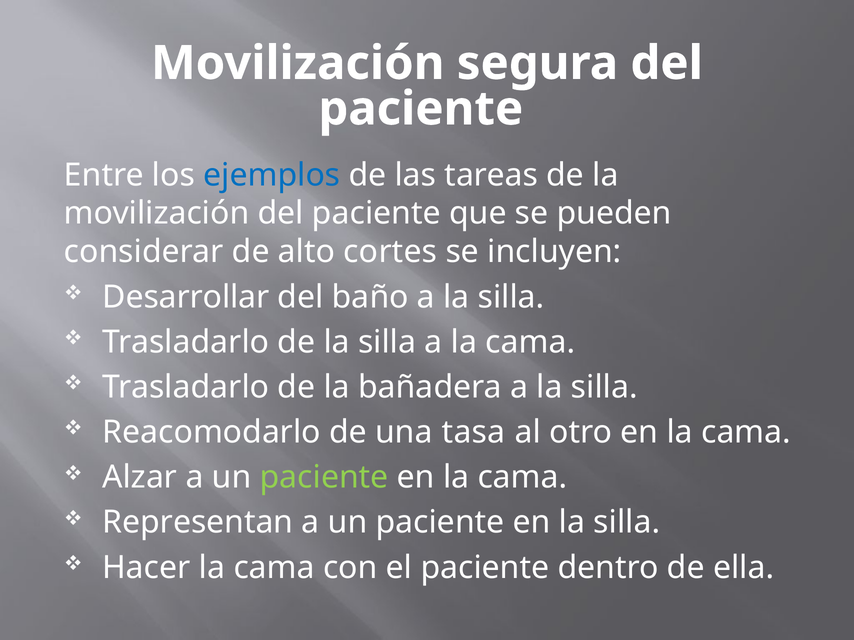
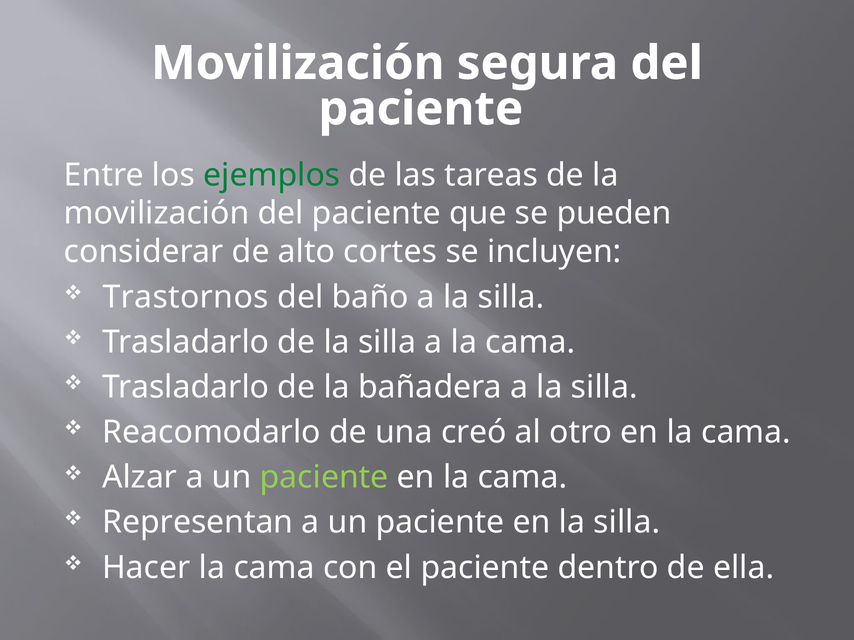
ejemplos colour: blue -> green (272, 175)
Desarrollar: Desarrollar -> Trastornos (186, 297)
tasa: tasa -> creó (474, 433)
